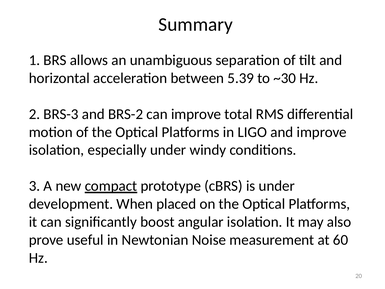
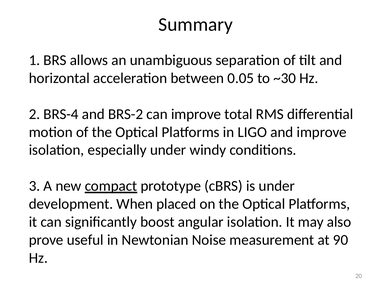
5.39: 5.39 -> 0.05 (241, 78)
BRS-3: BRS-3 -> BRS-4 (61, 114)
60: 60 -> 90 (341, 240)
